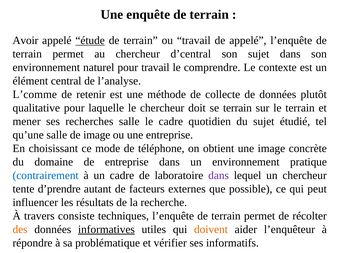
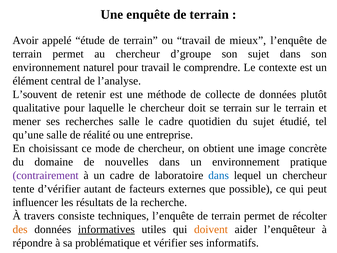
étude underline: present -> none (90, 40)
de appelé: appelé -> mieux (248, 40)
d’central: d’central -> d’groupe (191, 54)
L’comme: L’comme -> L’souvent (35, 94)
de image: image -> réalité (97, 135)
de téléphone: téléphone -> chercheur (161, 148)
de entreprise: entreprise -> nouvelles (127, 162)
contrairement colour: blue -> purple (46, 175)
dans colour: purple -> blue (219, 175)
d’prendre: d’prendre -> d’vérifier (59, 189)
